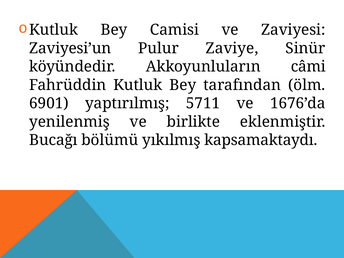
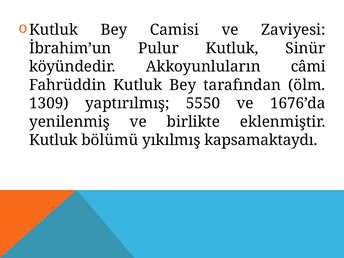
Zaviyesi’un: Zaviyesi’un -> İbrahim’un (70, 48)
Pulur Zaviye: Zaviye -> Kutluk (232, 48)
6901: 6901 -> 1309 (49, 103)
5711: 5711 -> 5550 (203, 103)
Bucağı: Bucağı -> Kutluk (53, 140)
